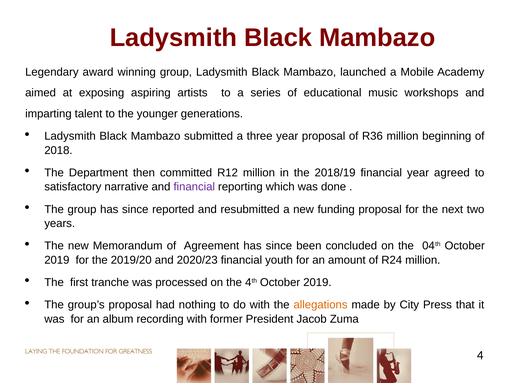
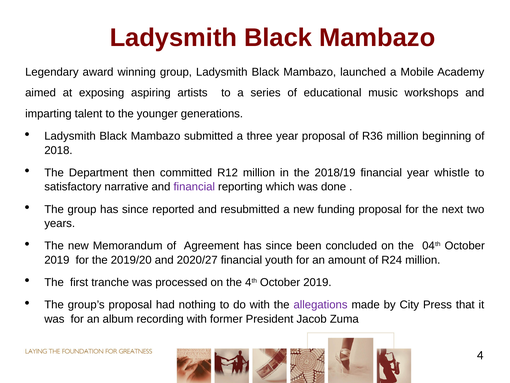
agreed: agreed -> whistle (452, 173)
2020/23: 2020/23 -> 2020/27 (197, 260)
allegations colour: orange -> purple (321, 304)
